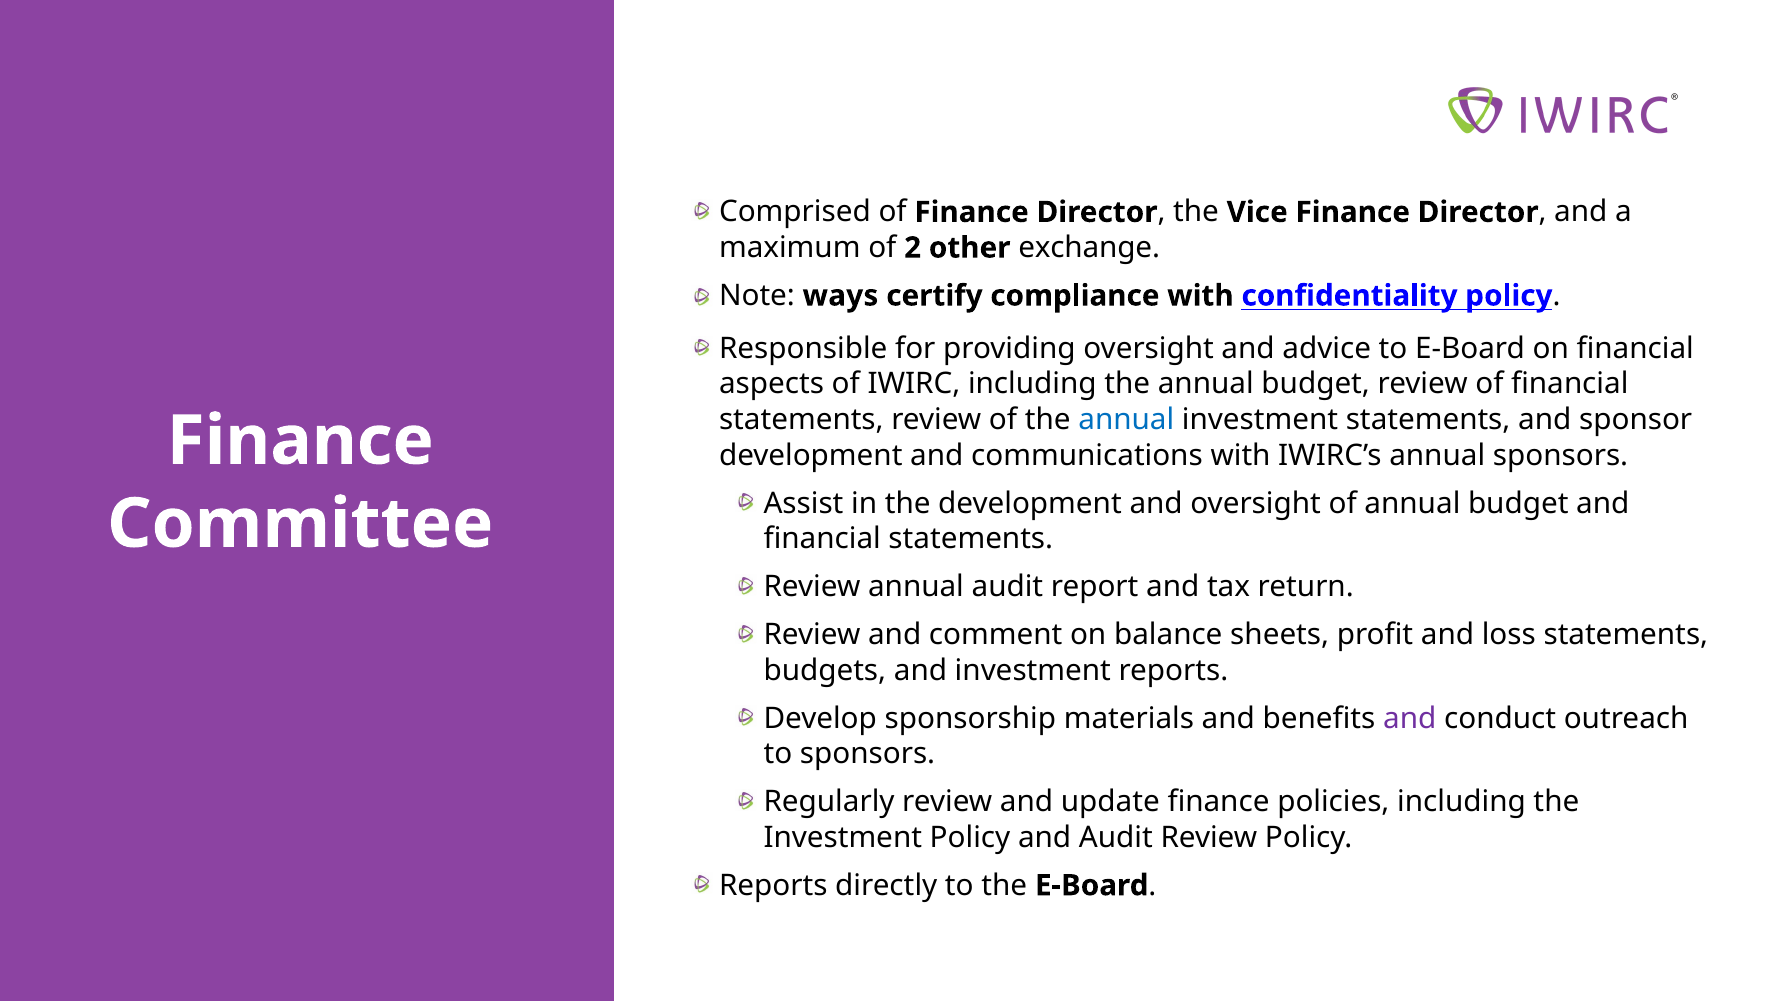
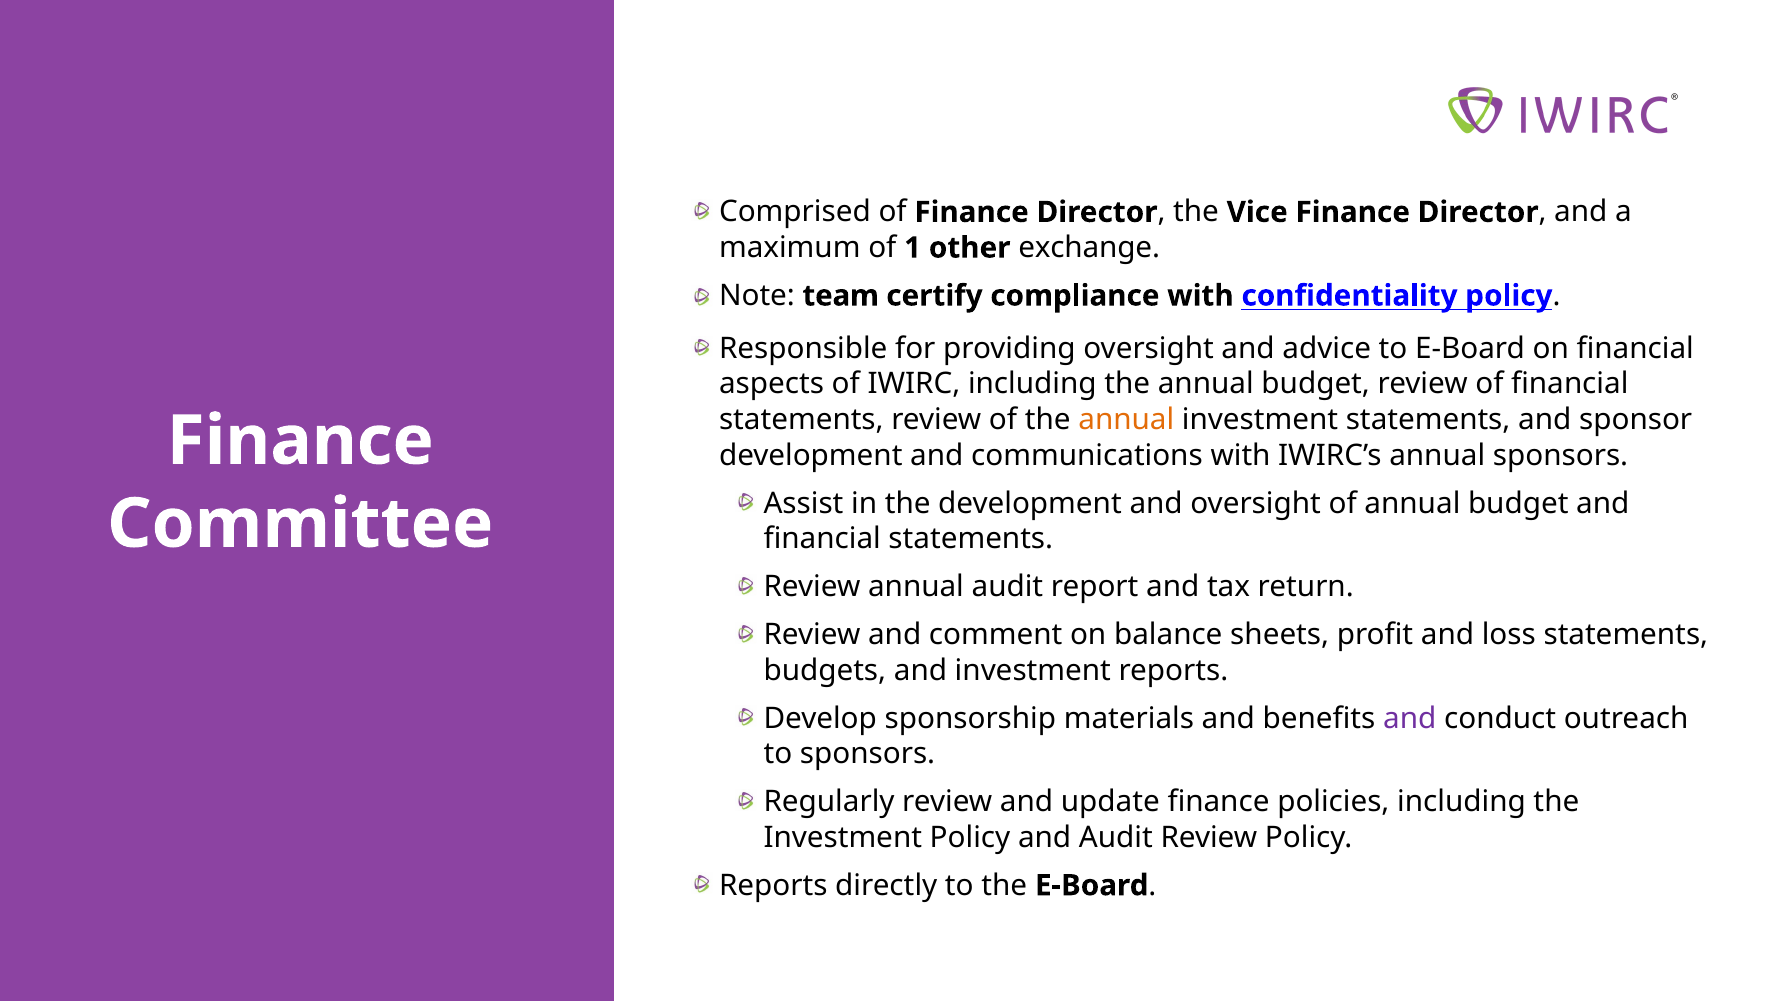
2: 2 -> 1 (913, 248)
ways: ways -> team (841, 296)
annual colour: blue -> orange (1126, 420)
